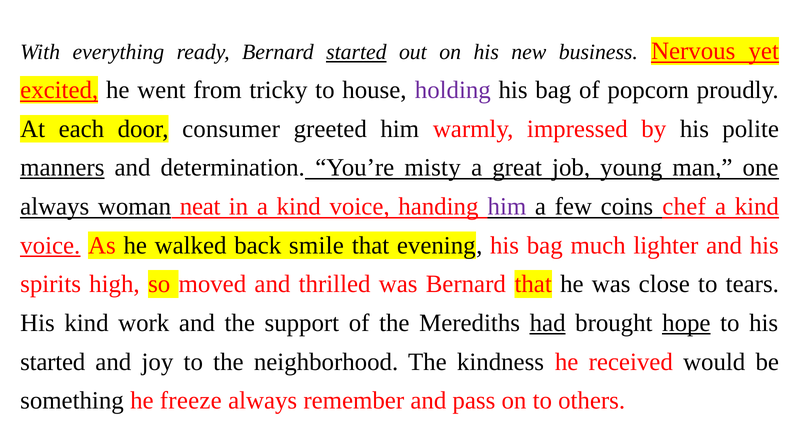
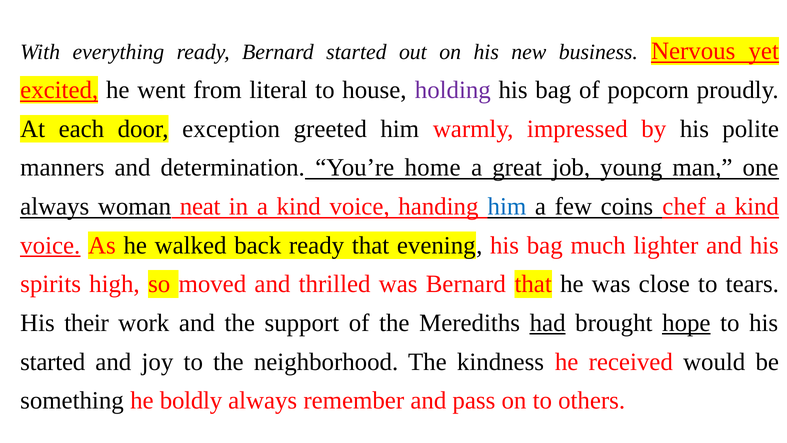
started underline: present -> none (356, 52)
tricky: tricky -> literal (278, 90)
consumer: consumer -> exception (231, 129)
manners underline: present -> none (62, 168)
misty: misty -> home (433, 168)
him colour: purple -> blue (507, 206)
back smile: smile -> ready (317, 245)
His kind: kind -> their (87, 323)
freeze: freeze -> boldly (191, 400)
